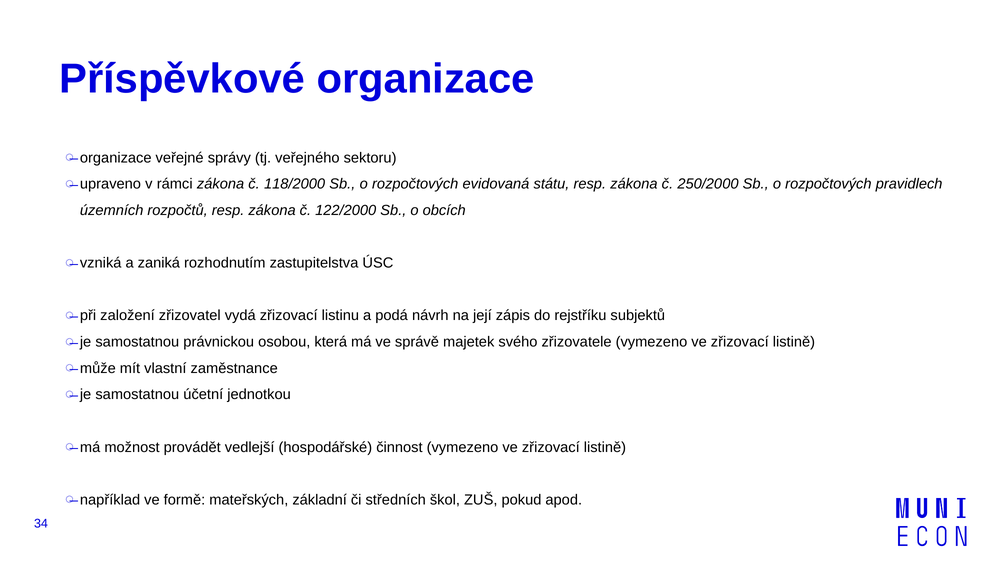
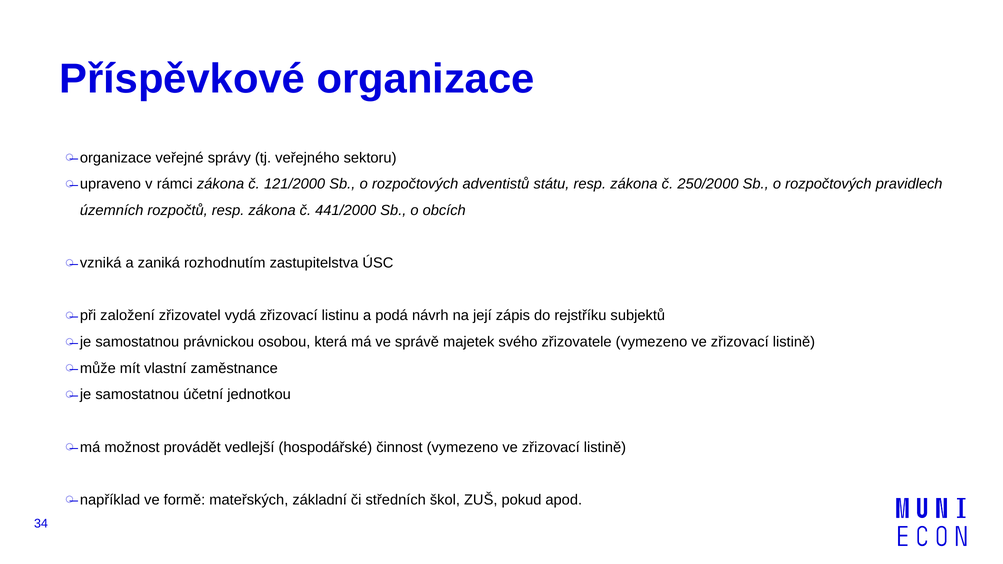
118/2000: 118/2000 -> 121/2000 (295, 184)
evidovaná: evidovaná -> adventistů (496, 184)
122/2000: 122/2000 -> 441/2000 (346, 210)
